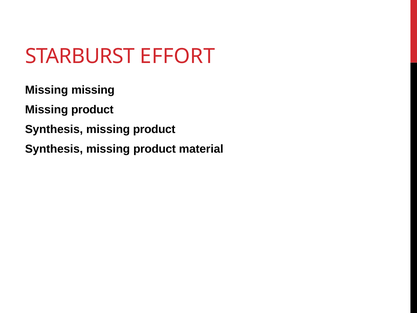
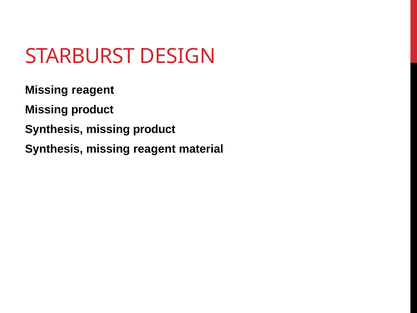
EFFORT: EFFORT -> DESIGN (178, 56)
missing: missing -> reagent (93, 90)
product: product -> reagent (154, 149)
